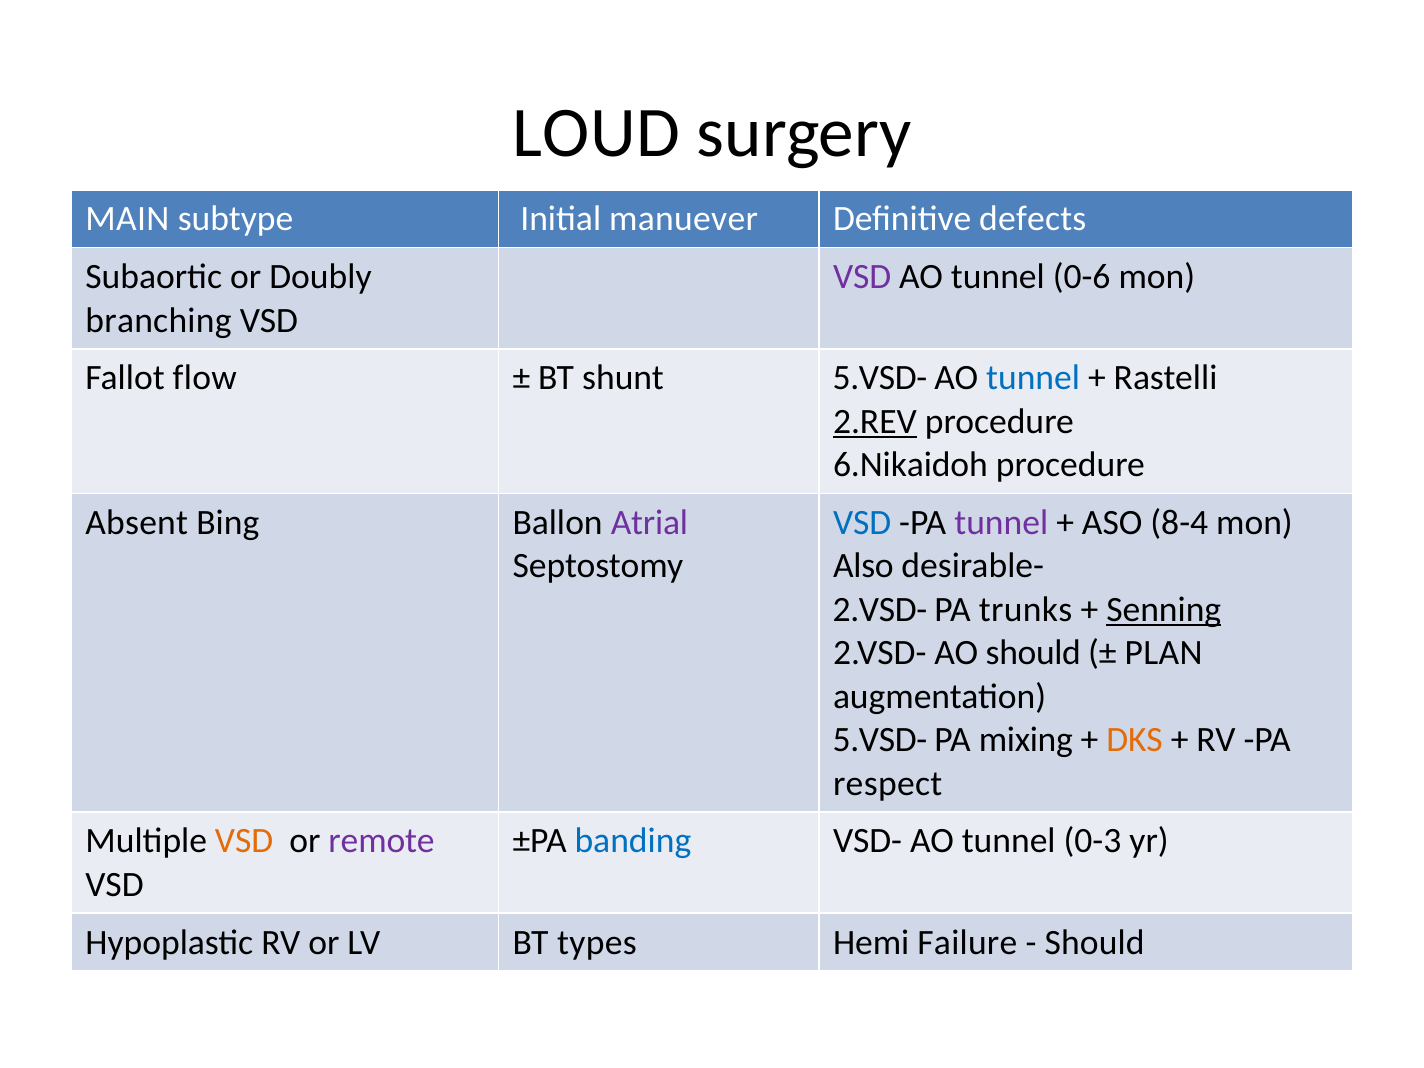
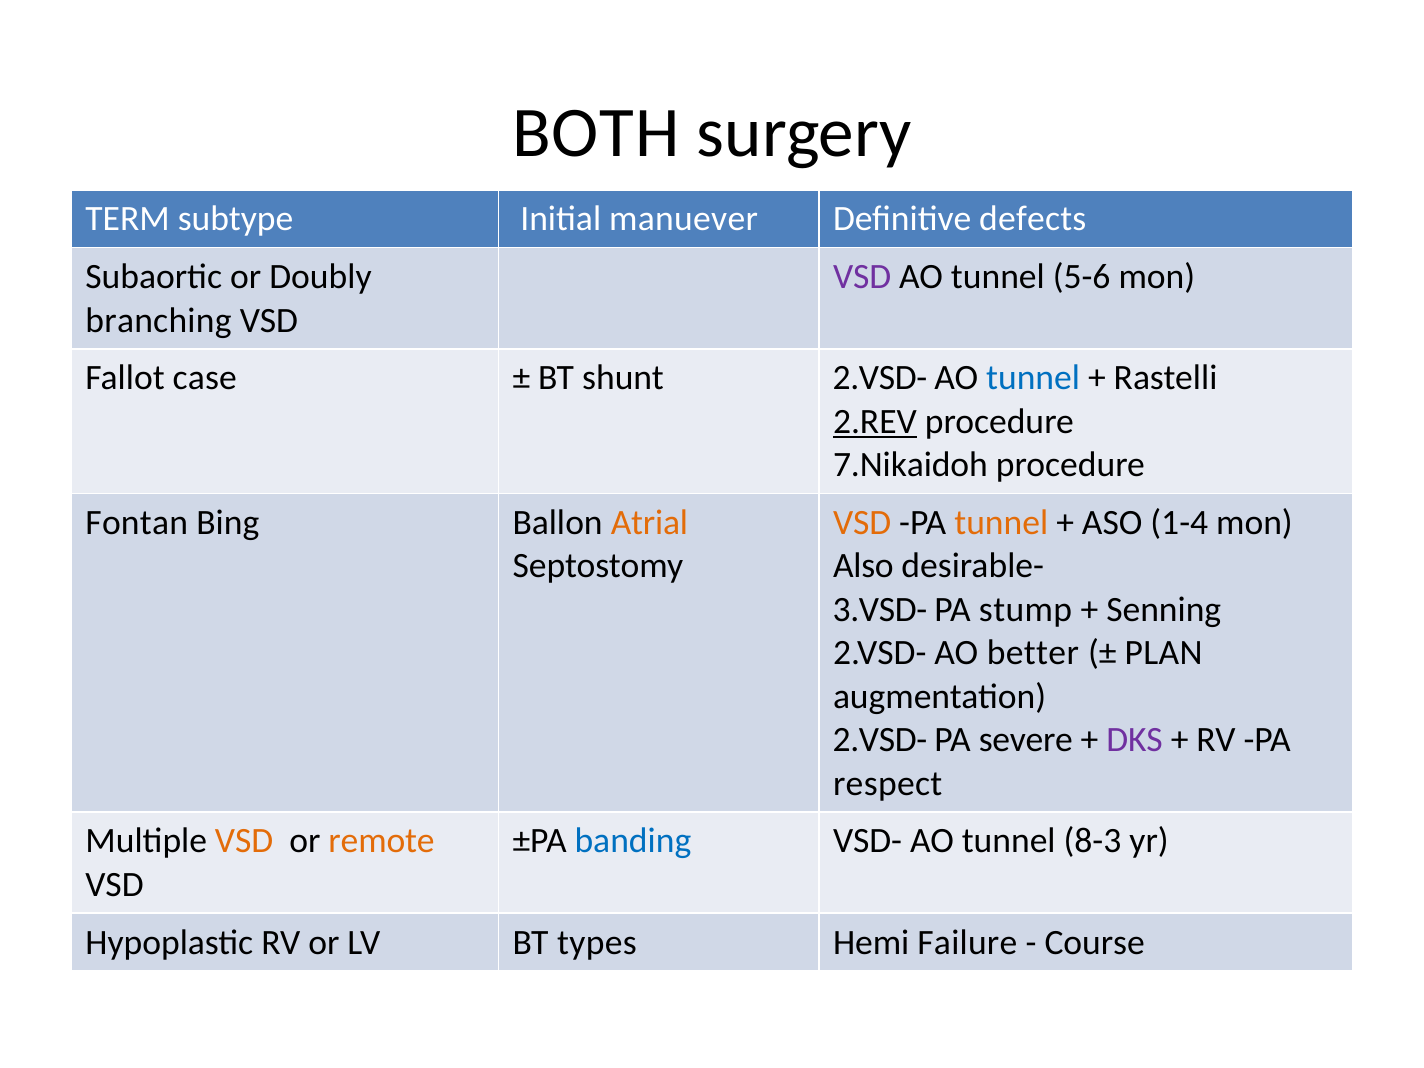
LOUD: LOUD -> BOTH (596, 133)
MAIN: MAIN -> TERM (128, 219)
0-6: 0-6 -> 5-6 (1082, 277)
flow: flow -> case (205, 378)
shunt 5.VSD-: 5.VSD- -> 2.VSD- (880, 378)
6.Nikaidoh: 6.Nikaidoh -> 7.Nikaidoh (910, 465)
Absent: Absent -> Fontan (137, 523)
Atrial colour: purple -> orange (649, 523)
VSD colour: blue -> orange (862, 523)
tunnel colour: purple -> orange (1001, 523)
8-4: 8-4 -> 1-4 (1179, 523)
2.VSD-: 2.VSD- -> 3.VSD- (880, 610)
trunks: trunks -> stump (1026, 610)
Senning underline: present -> none (1164, 610)
AO should: should -> better (1033, 653)
5.VSD-: 5.VSD- -> 2.VSD- (880, 740)
mixing: mixing -> severe (1026, 740)
DKS colour: orange -> purple (1135, 740)
remote colour: purple -> orange (382, 841)
0-3: 0-3 -> 8-3 (1093, 841)
Should: Should -> Course (1095, 942)
